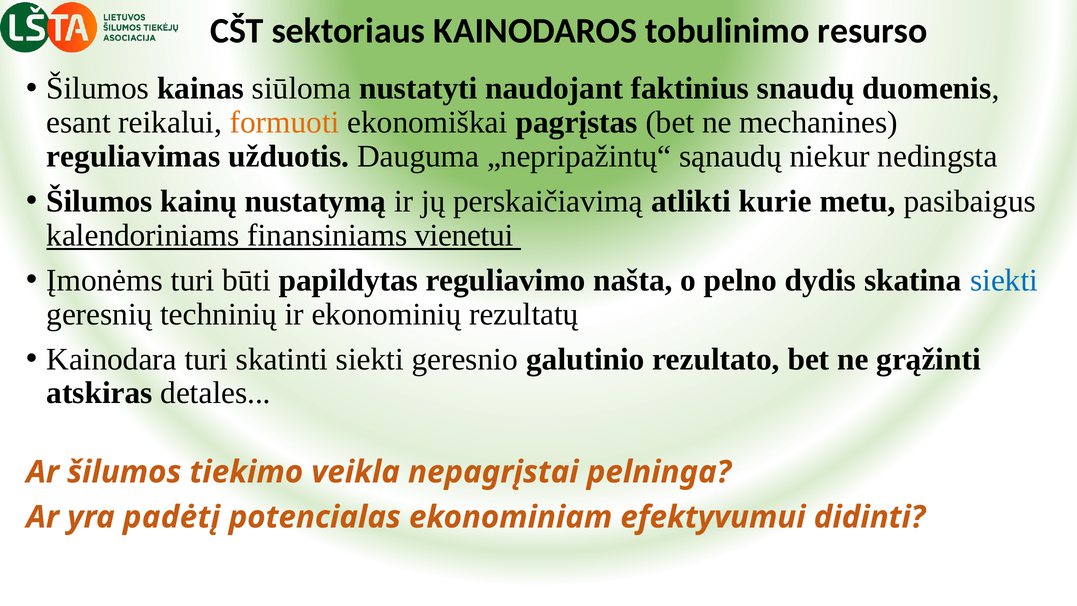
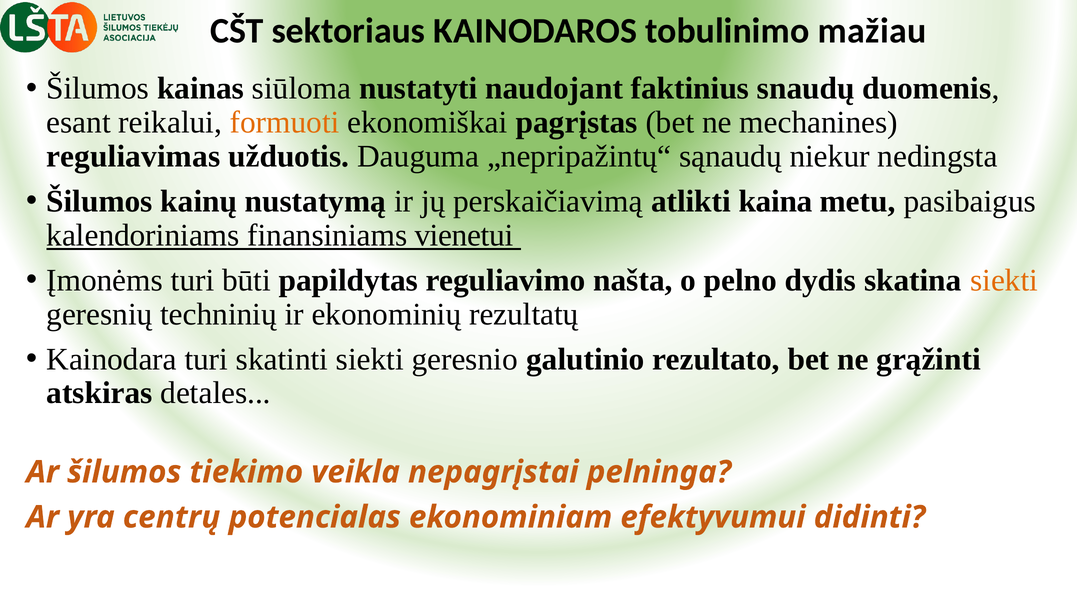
resurso: resurso -> mažiau (872, 31)
kurie: kurie -> kaina (776, 201)
siekti colour: blue -> orange (1004, 280)
padėtį: padėtį -> centrų (172, 517)
